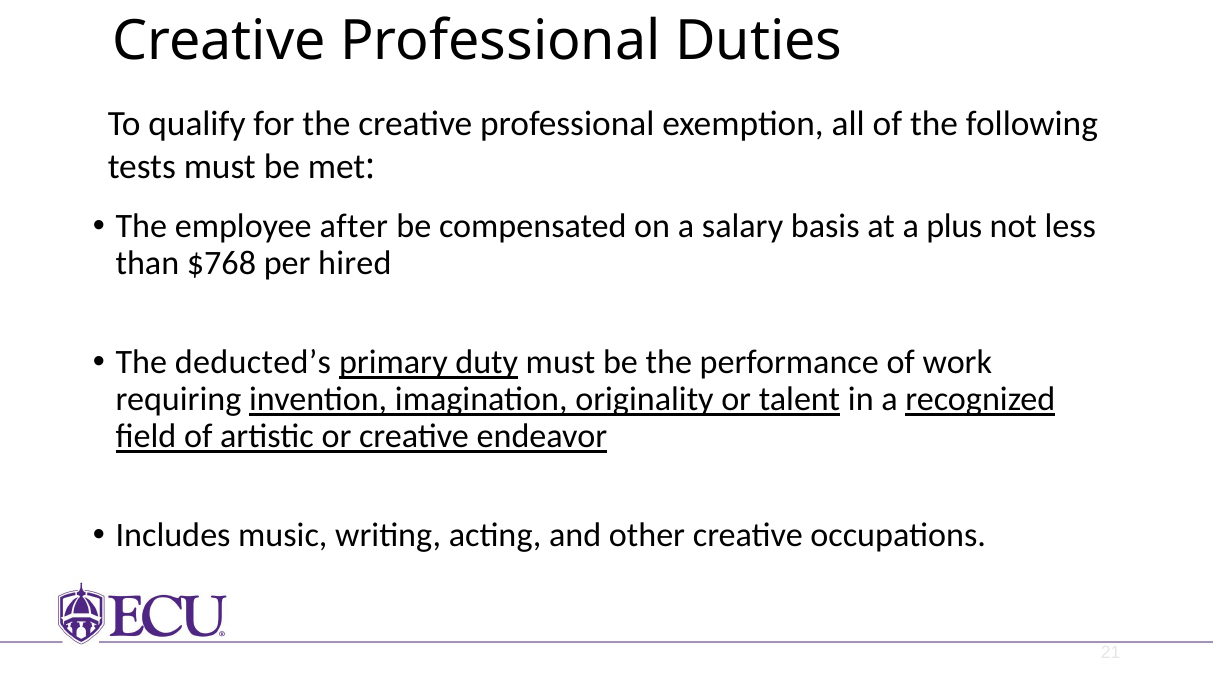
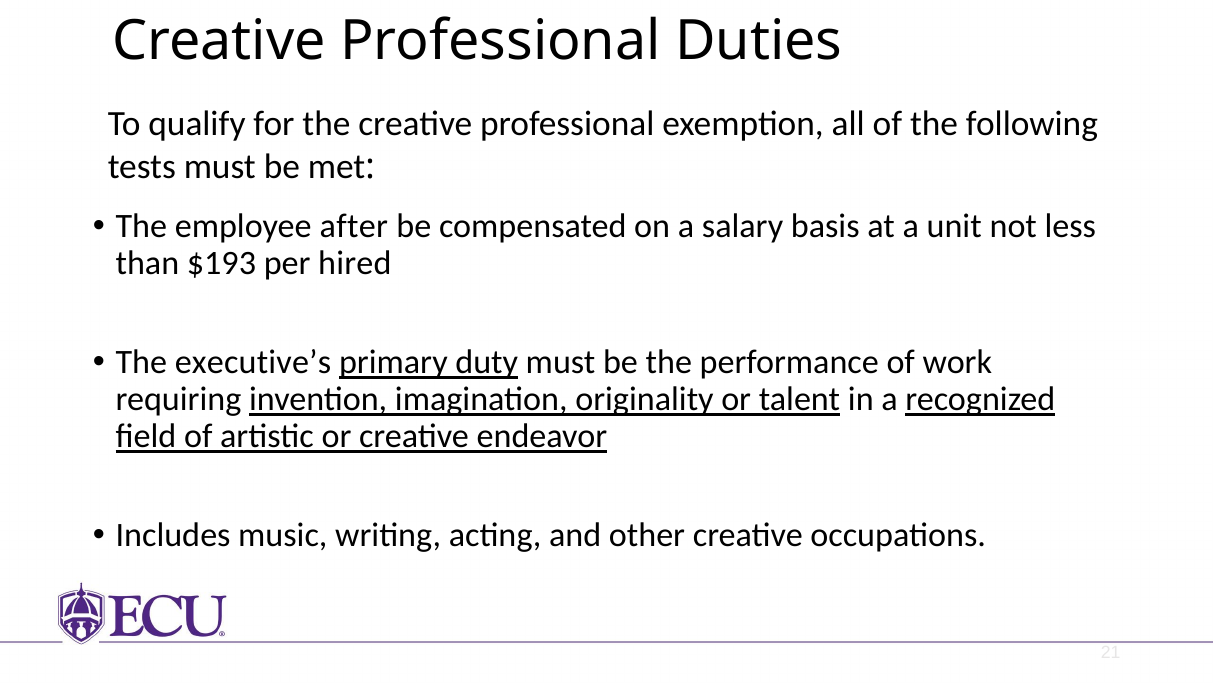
plus: plus -> unit (954, 226)
$768: $768 -> $193 (221, 263)
deducted’s: deducted’s -> executive’s (253, 362)
